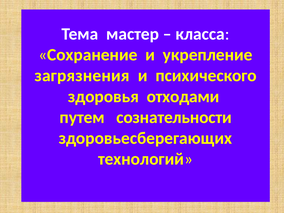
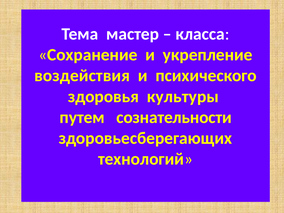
загрязнения: загрязнения -> воздействия (82, 76)
отходами: отходами -> культуры (183, 96)
